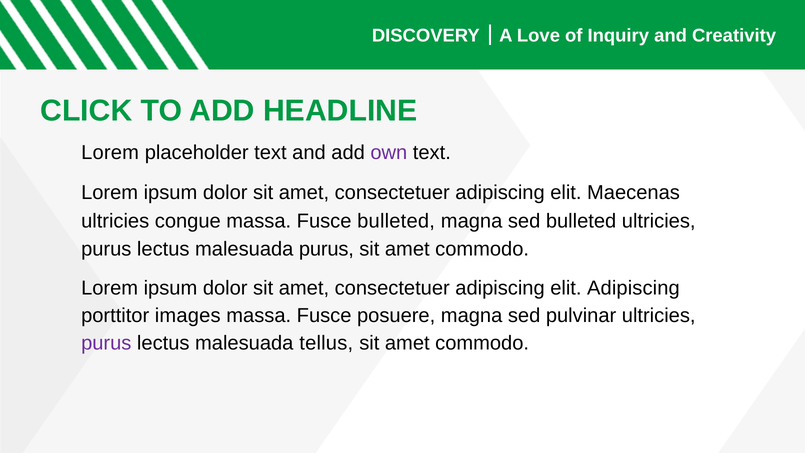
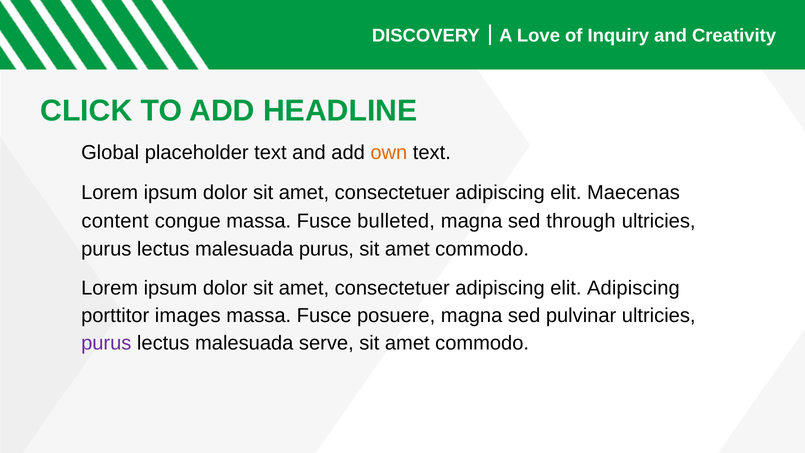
Lorem: Lorem -> Global (110, 153)
own colour: purple -> orange (389, 153)
ultricies: ultricies -> content (115, 221)
sed bulleted: bulleted -> through (581, 221)
tellus: tellus -> serve (326, 343)
